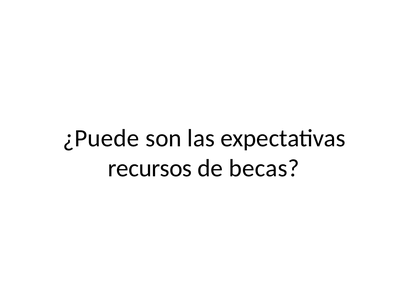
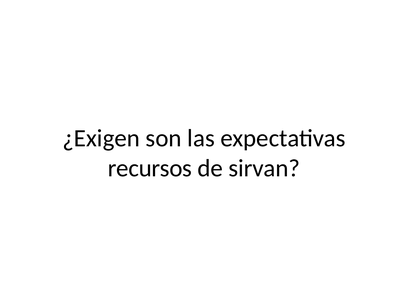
¿Puede: ¿Puede -> ¿Exigen (101, 138)
becas: becas -> sirvan (264, 168)
